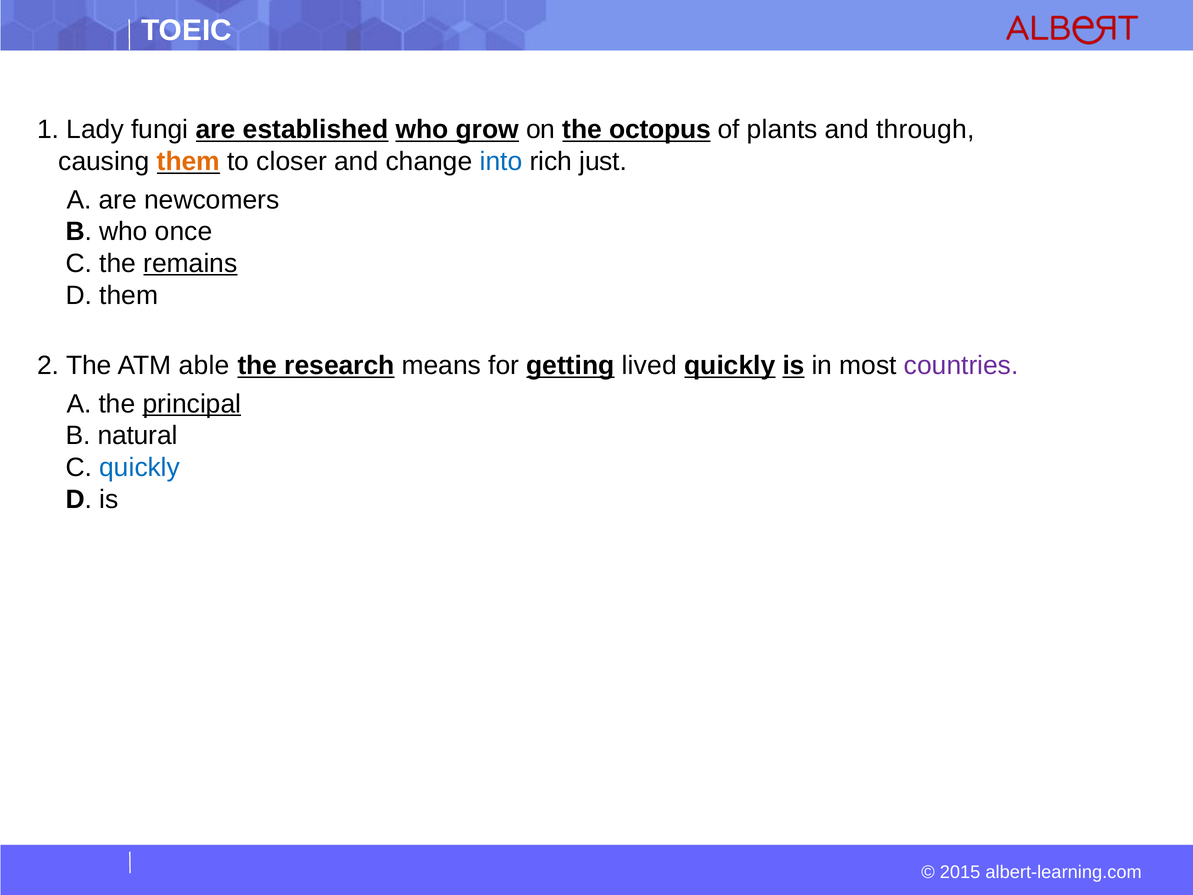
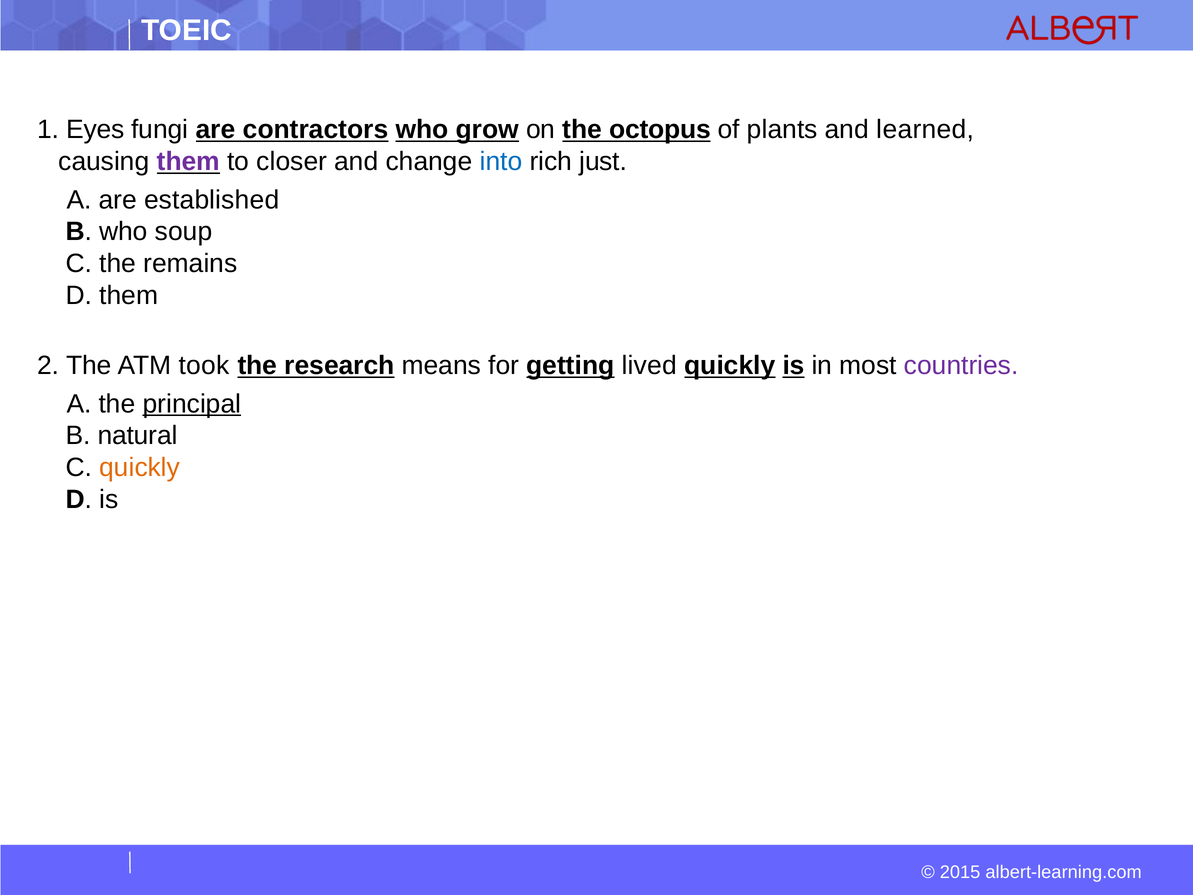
Lady: Lady -> Eyes (95, 130)
established: established -> contractors (316, 130)
through: through -> learned (925, 130)
them colour: orange -> purple (188, 161)
newcomers: newcomers -> established (212, 200)
once: once -> soup (184, 232)
remains underline: present -> none (190, 263)
able: able -> took (204, 365)
quickly colour: blue -> orange (140, 467)
